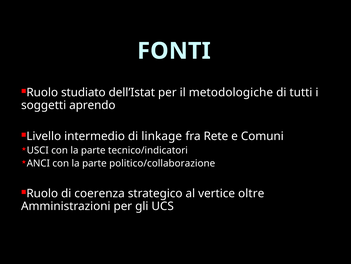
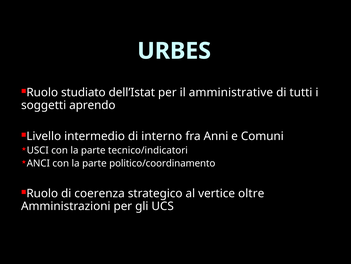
FONTI: FONTI -> URBES (174, 51)
metodologiche: metodologiche -> amministrative (231, 92)
linkage: linkage -> interno (162, 136)
Rete: Rete -> Anni (216, 136)
politico/collaborazione: politico/collaborazione -> politico/coordinamento (162, 163)
